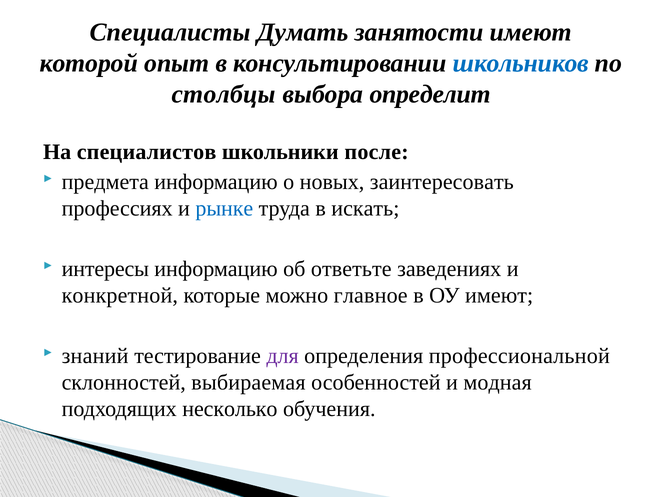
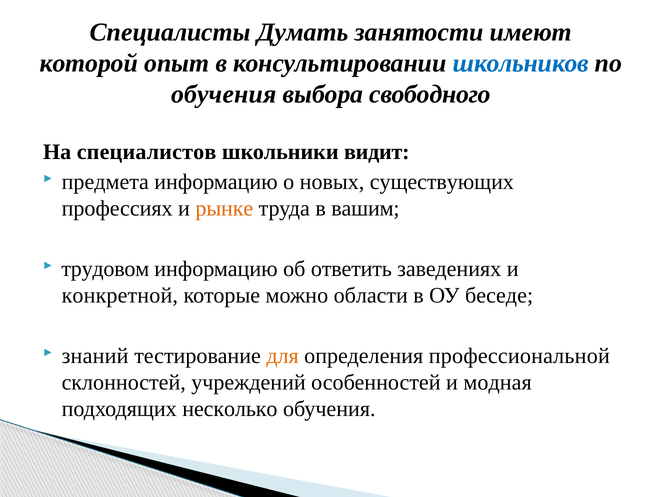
столбцы: столбцы -> обучения (224, 94)
определит: определит -> свободного (430, 94)
после: после -> видит (377, 152)
заинтересовать: заинтересовать -> существующих (442, 182)
рынке colour: blue -> orange (224, 208)
искать: искать -> вашим (365, 208)
интересы: интересы -> трудовом (105, 269)
ответьте: ответьте -> ответить (351, 269)
главное: главное -> области (371, 295)
ОУ имеют: имеют -> беседе (499, 295)
для colour: purple -> orange (283, 355)
выбираемая: выбираемая -> учреждений (249, 382)
